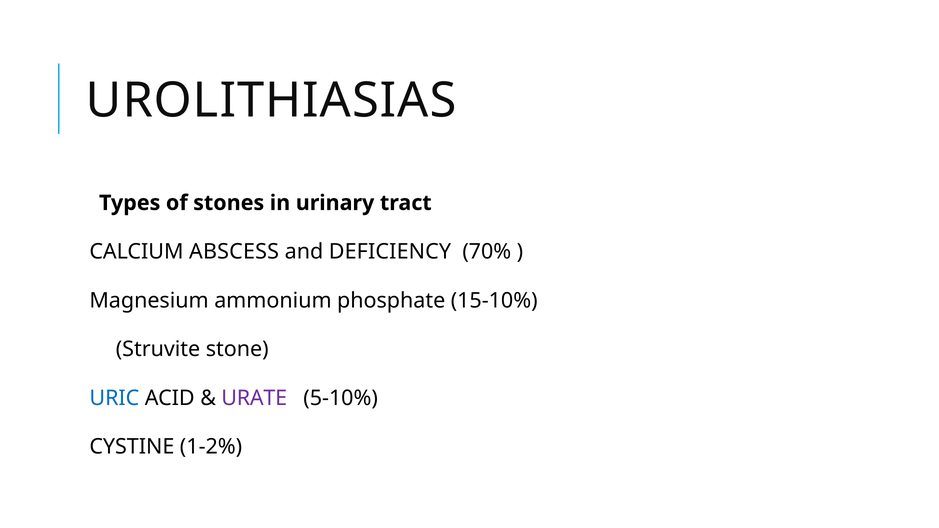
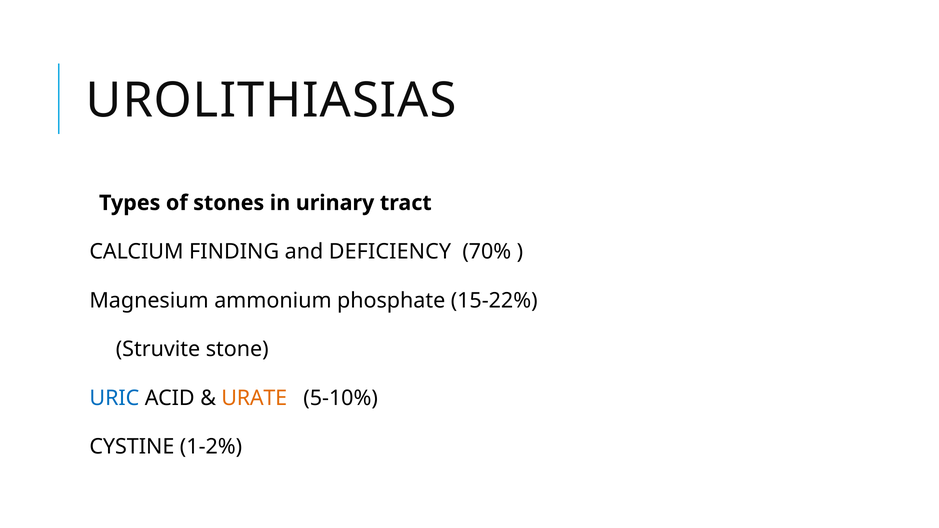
ABSCESS: ABSCESS -> FINDING (234, 252)
15-10%: 15-10% -> 15-22% (494, 301)
URATE colour: purple -> orange (254, 398)
